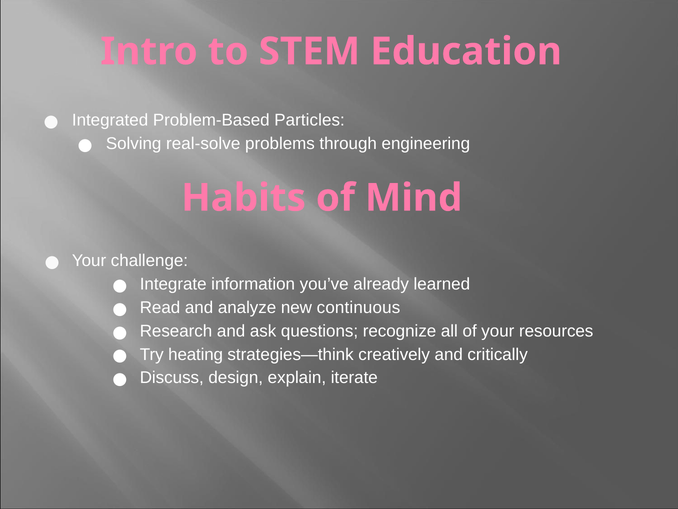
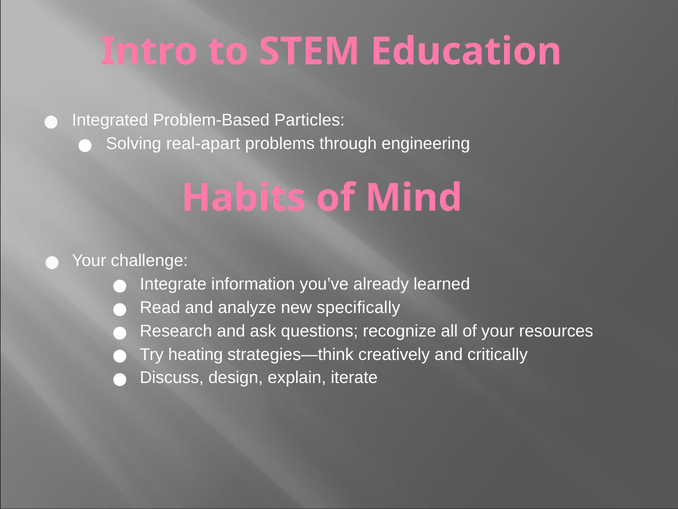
real-solve: real-solve -> real-apart (203, 144)
continuous: continuous -> specifically (358, 307)
